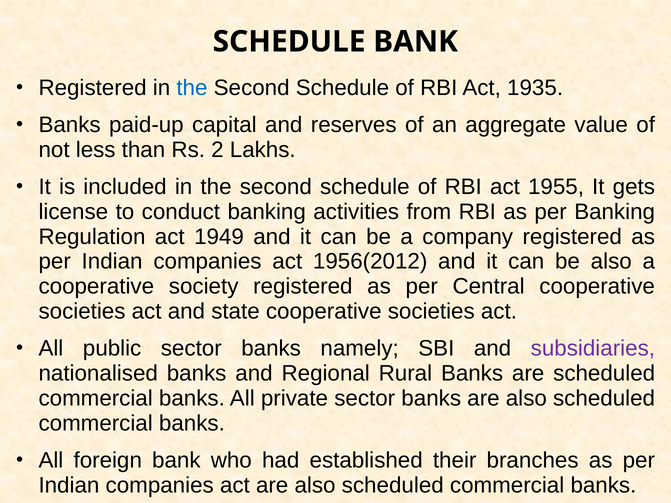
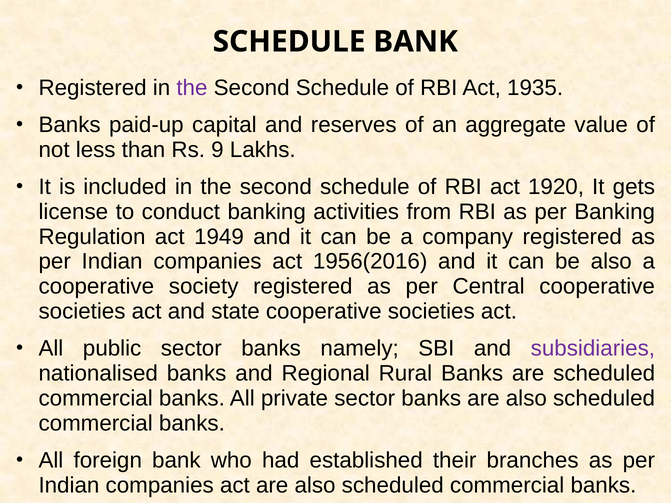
the colour: blue -> purple (192, 88)
2: 2 -> 9 (217, 150)
1955: 1955 -> 1920 (556, 187)
1956(2012: 1956(2012 -> 1956(2016 (370, 262)
